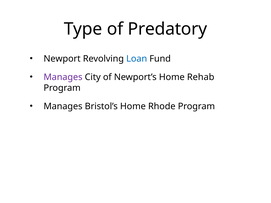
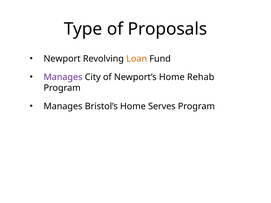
Predatory: Predatory -> Proposals (167, 29)
Loan colour: blue -> orange (137, 59)
Rhode: Rhode -> Serves (162, 106)
